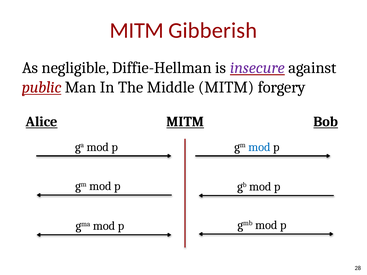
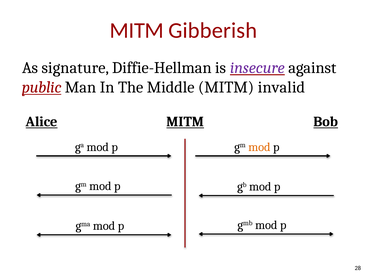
negligible: negligible -> signature (75, 68)
forgery: forgery -> invalid (282, 87)
mod colour: blue -> orange (259, 147)
